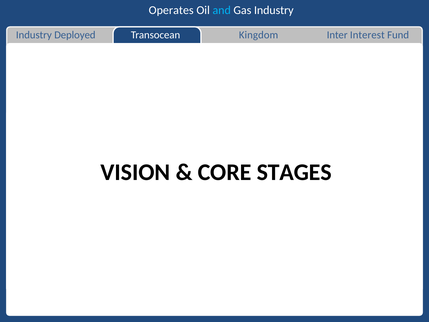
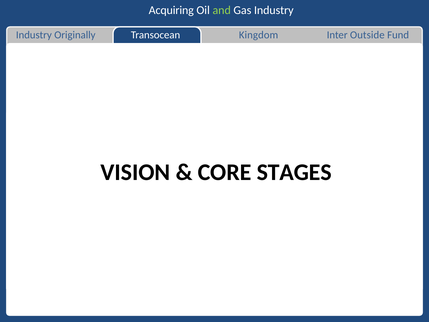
Operates: Operates -> Acquiring (171, 10)
and colour: light blue -> light green (222, 10)
Deployed: Deployed -> Originally (75, 35)
Interest: Interest -> Outside (367, 35)
